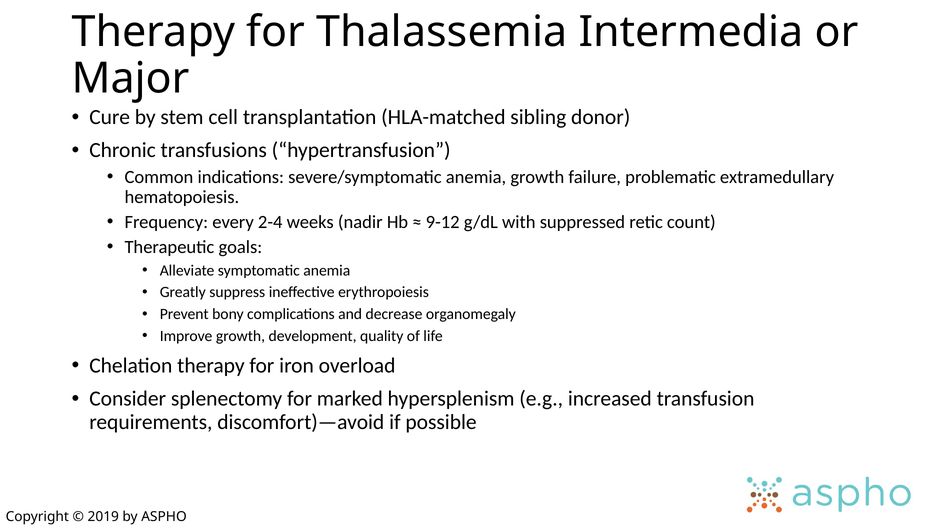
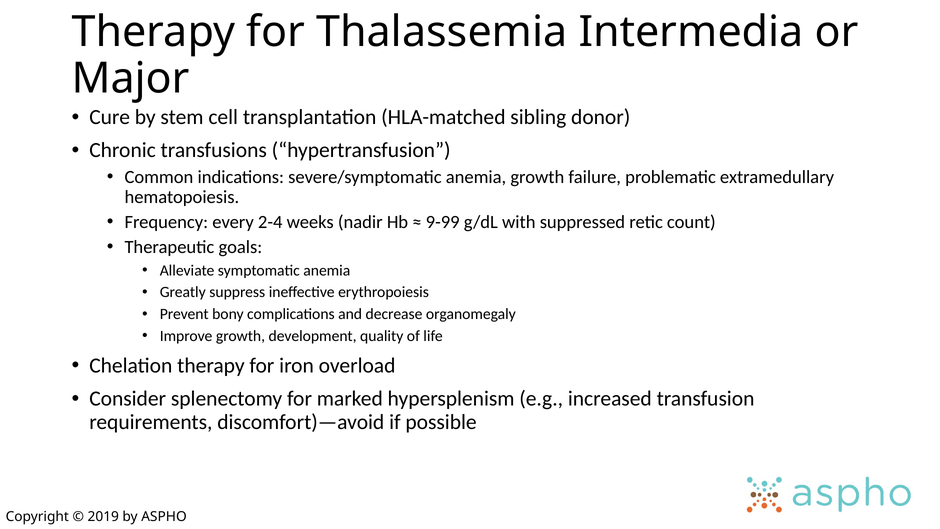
9-12: 9-12 -> 9-99 (443, 222)
